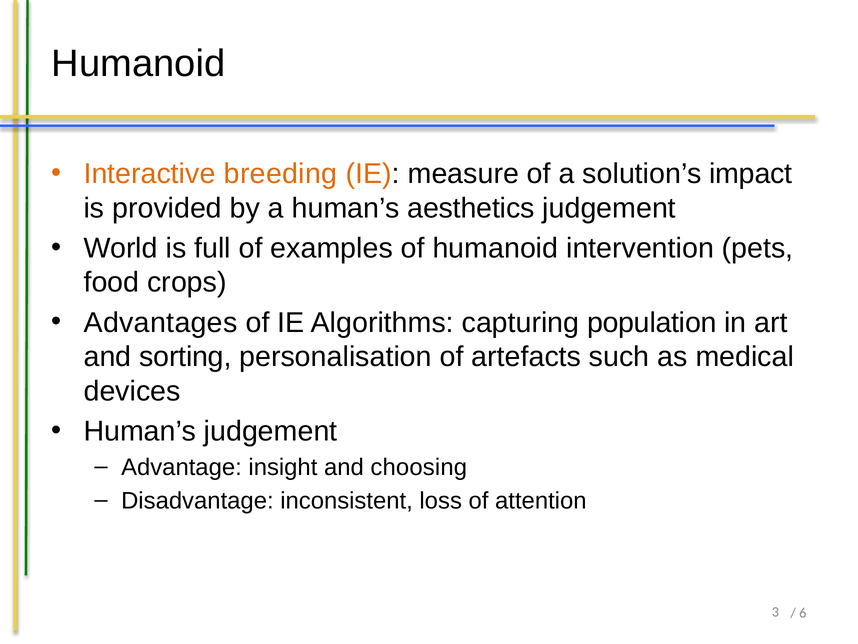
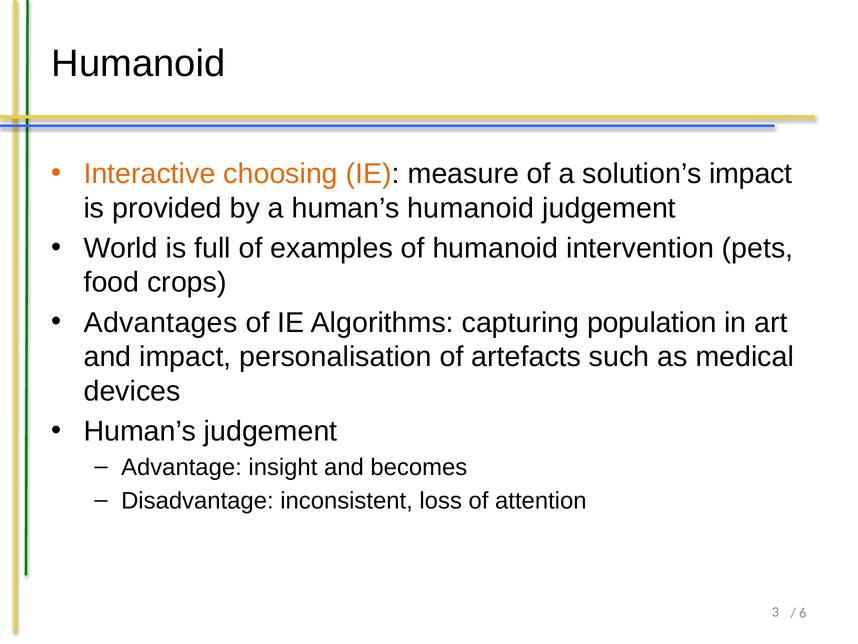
breeding: breeding -> choosing (281, 174)
human’s aesthetics: aesthetics -> humanoid (471, 208)
and sorting: sorting -> impact (185, 357)
choosing: choosing -> becomes (419, 467)
